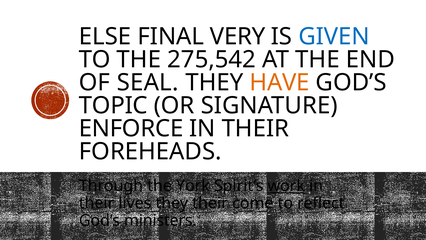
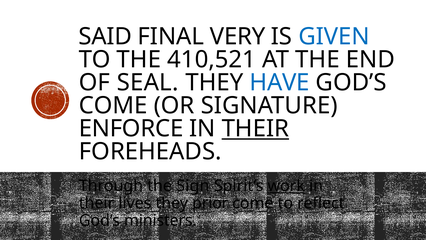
ELSE: ELSE -> SAID (105, 36)
275,542: 275,542 -> 410,521 (212, 59)
HAVE colour: orange -> blue (280, 82)
TOPIC: TOPIC -> COME (113, 105)
THEIR underline: none -> present (255, 128)
York: York -> Sign (193, 186)
they their: their -> prior (210, 203)
